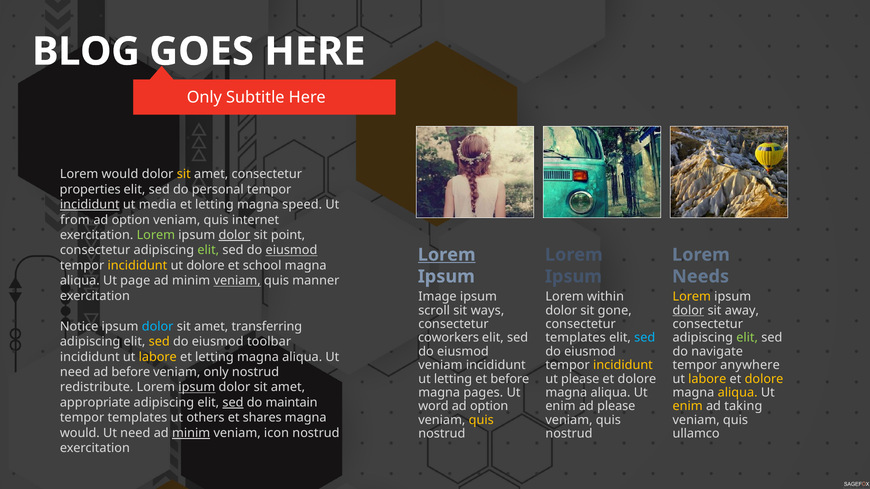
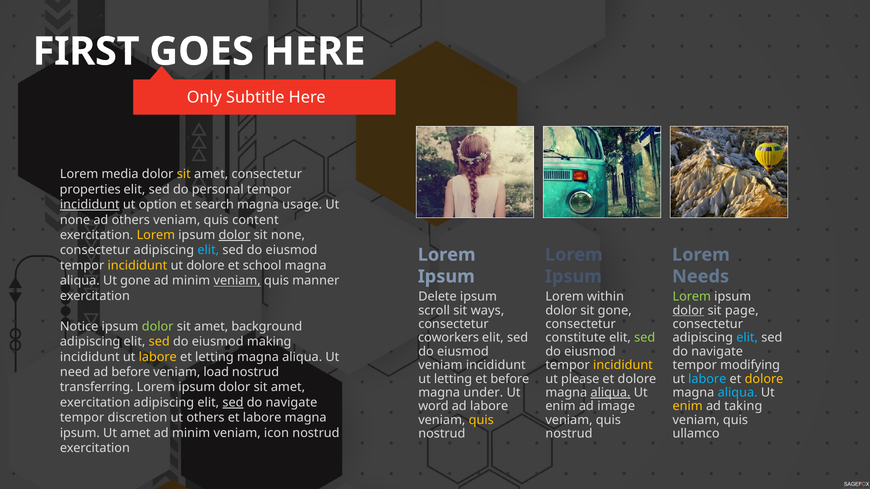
BLOG: BLOG -> FIRST (86, 52)
Lorem would: would -> media (120, 174)
media: media -> option (158, 205)
letting: letting -> search (214, 205)
speed: speed -> usage (302, 205)
from: from -> none (75, 220)
option: option -> others (131, 220)
internet: internet -> content (255, 220)
Lorem colour: light green -> yellow (156, 235)
sit point: point -> none (288, 235)
elit colour: light green -> light blue (208, 250)
eiusmod underline: present -> none (291, 250)
Lorem underline: present -> none (447, 255)
Ut page: page -> gone (135, 281)
Image: Image -> Delete (437, 297)
Lorem colour: yellow -> light green (692, 297)
away: away -> page (742, 311)
dolor colour: light blue -> light green (158, 327)
transferring: transferring -> background (267, 327)
templates: templates -> constitute (576, 338)
sed colour: light blue -> light green (645, 338)
elit colour: light green -> light blue (747, 338)
toolbar: toolbar -> making (269, 342)
anywhere: anywhere -> modifying (750, 365)
veniam only: only -> load (216, 372)
labore colour: yellow -> light blue (707, 379)
redistribute: redistribute -> transferring (97, 388)
ipsum underline: present -> none (197, 388)
pages: pages -> under (483, 393)
aliqua underline: none -> present (610, 393)
aliqua colour: yellow -> light blue (738, 393)
appropriate: appropriate -> exercitation (95, 403)
maintain: maintain -> navigate (291, 403)
option: option -> labore (489, 407)
ad please: please -> image (616, 407)
tempor templates: templates -> discretion (137, 418)
et shares: shares -> labore (262, 418)
would: would -> ipsum (80, 433)
need: need -> amet (135, 433)
minim underline: present -> none (191, 433)
